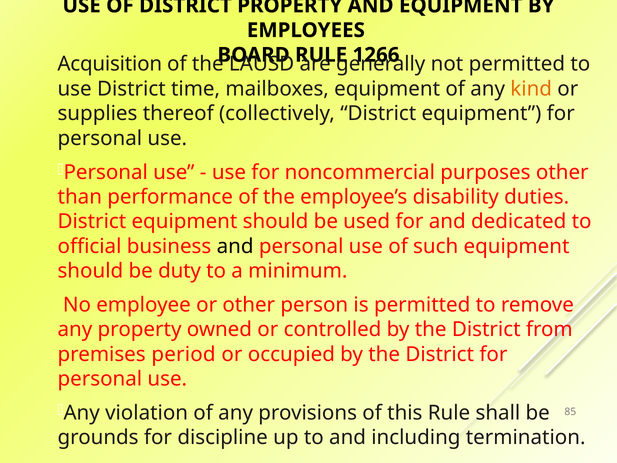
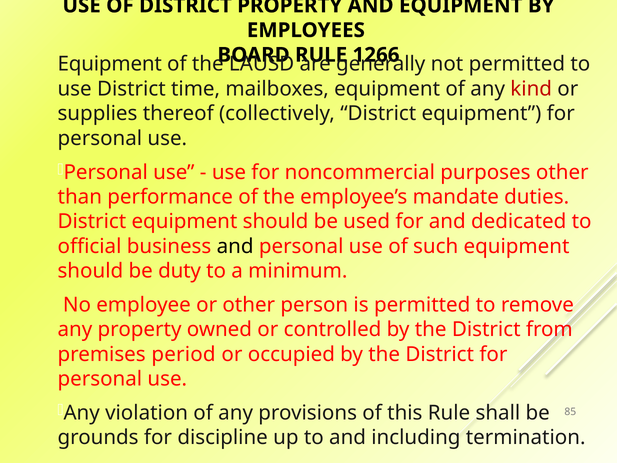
Acquisition: Acquisition -> Equipment (110, 64)
kind colour: orange -> red (531, 89)
disability: disability -> mandate (456, 197)
